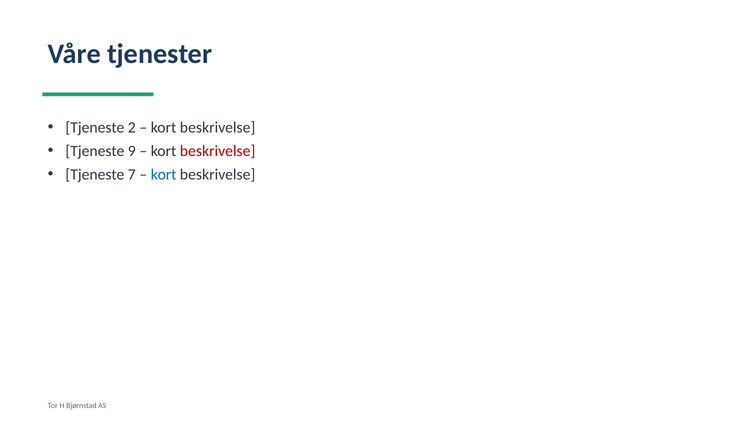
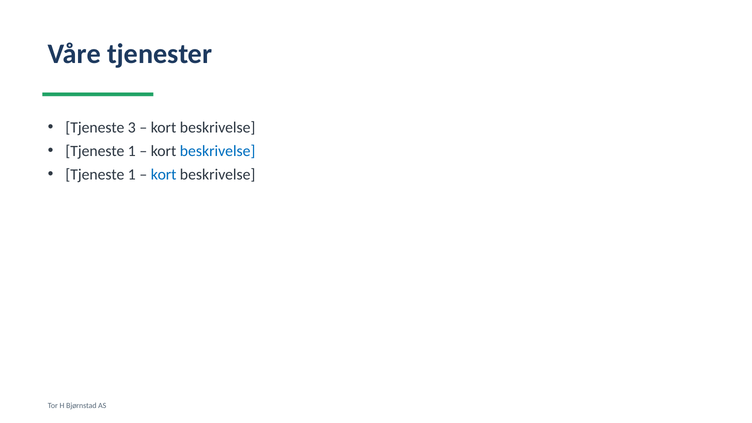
2: 2 -> 3 (132, 127)
9: 9 -> 1 (132, 151)
beskrivelse colour: red -> blue (218, 151)
7: 7 -> 1 (132, 174)
